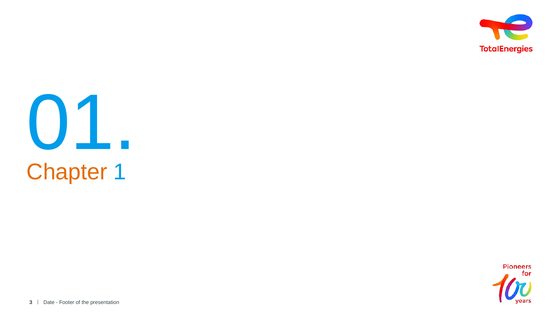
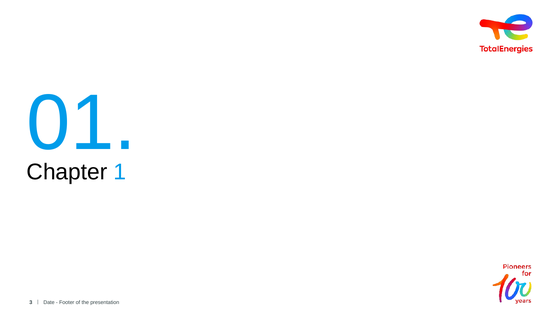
Chapter colour: orange -> black (67, 172)
